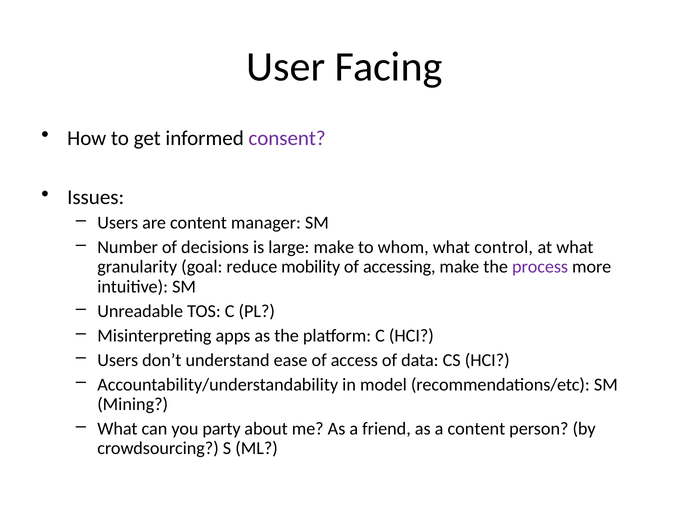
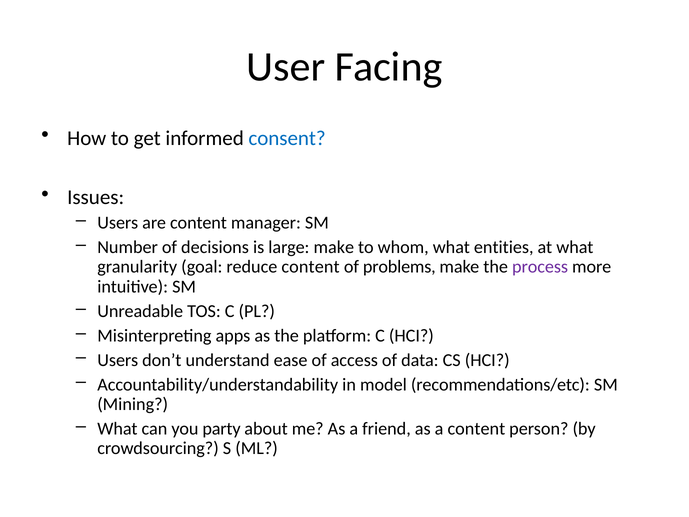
consent colour: purple -> blue (287, 138)
control: control -> entities (504, 247)
reduce mobility: mobility -> content (311, 267)
accessing: accessing -> problems (399, 267)
